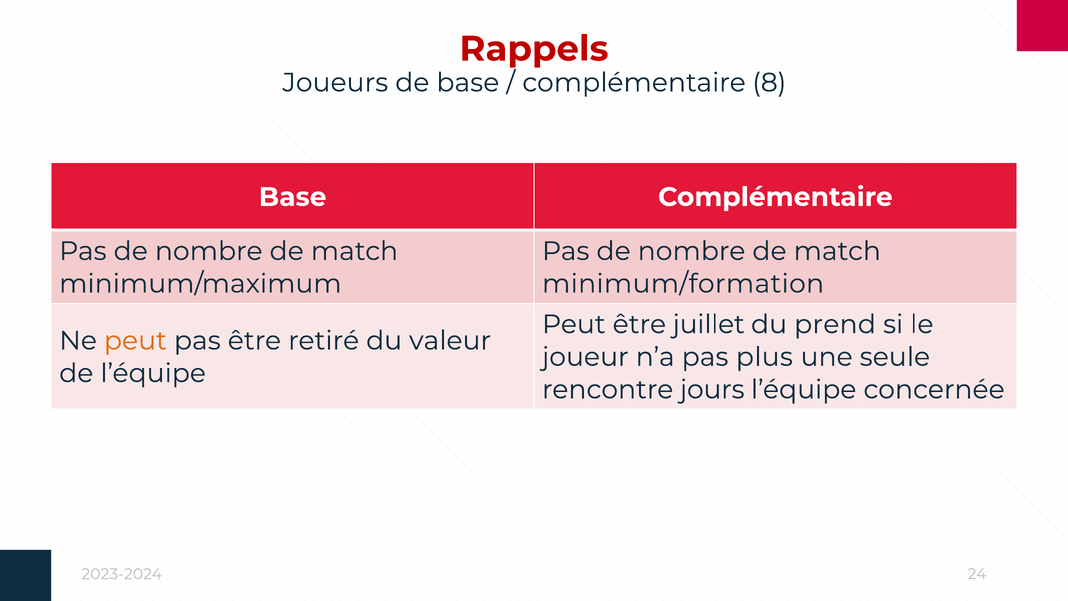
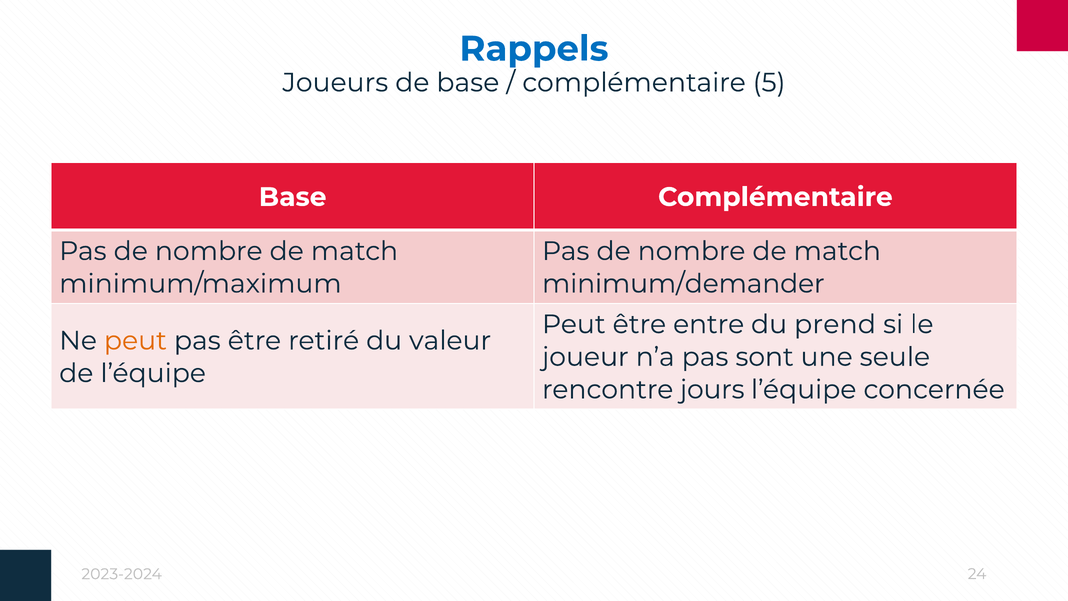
Rappels colour: red -> blue (534, 49)
8: 8 -> 5 (769, 83)
minimum/formation: minimum/formation -> minimum/demander (683, 284)
juillet: juillet -> entre (709, 324)
plus: plus -> sont (765, 357)
